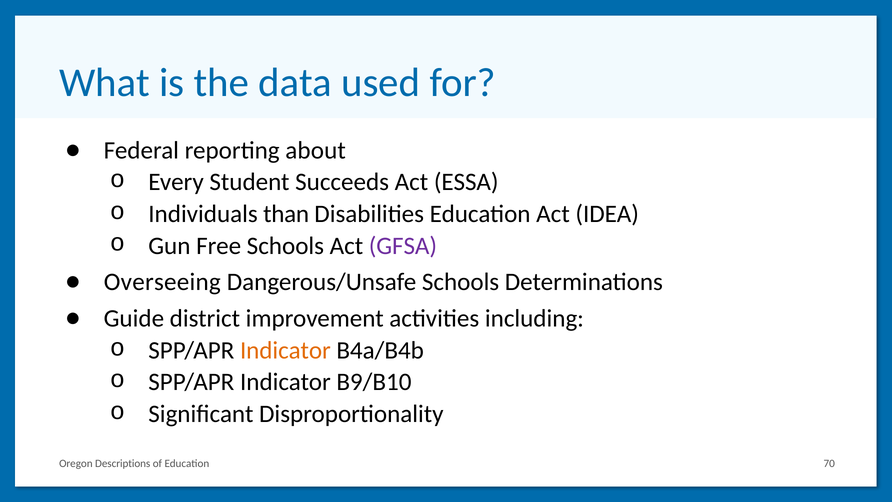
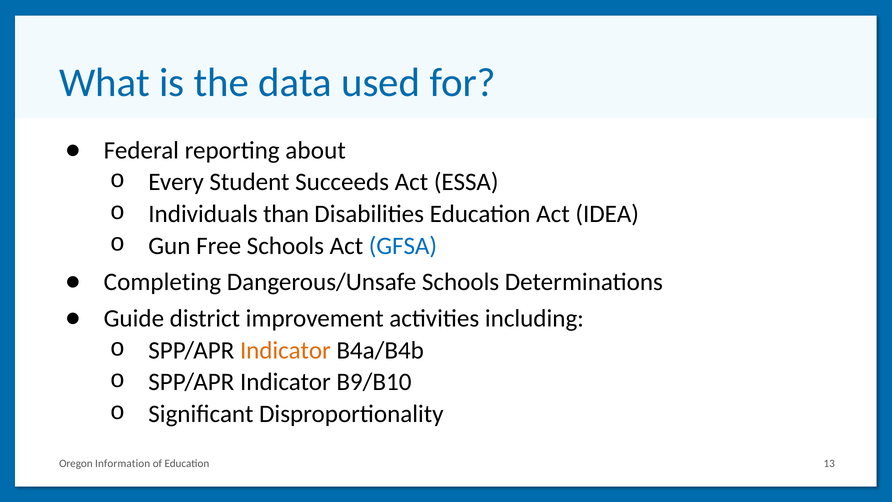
GFSA colour: purple -> blue (403, 246)
Overseeing: Overseeing -> Completing (162, 282)
Descriptions: Descriptions -> Information (123, 463)
70: 70 -> 13 (829, 463)
